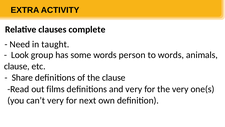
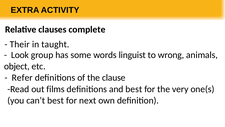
Need: Need -> Their (20, 44)
person: person -> linguist (132, 55)
to words: words -> wrong (171, 55)
clause: clause -> object (17, 66)
Share: Share -> Refer (22, 77)
and very: very -> best (134, 89)
can’t very: very -> best (56, 100)
